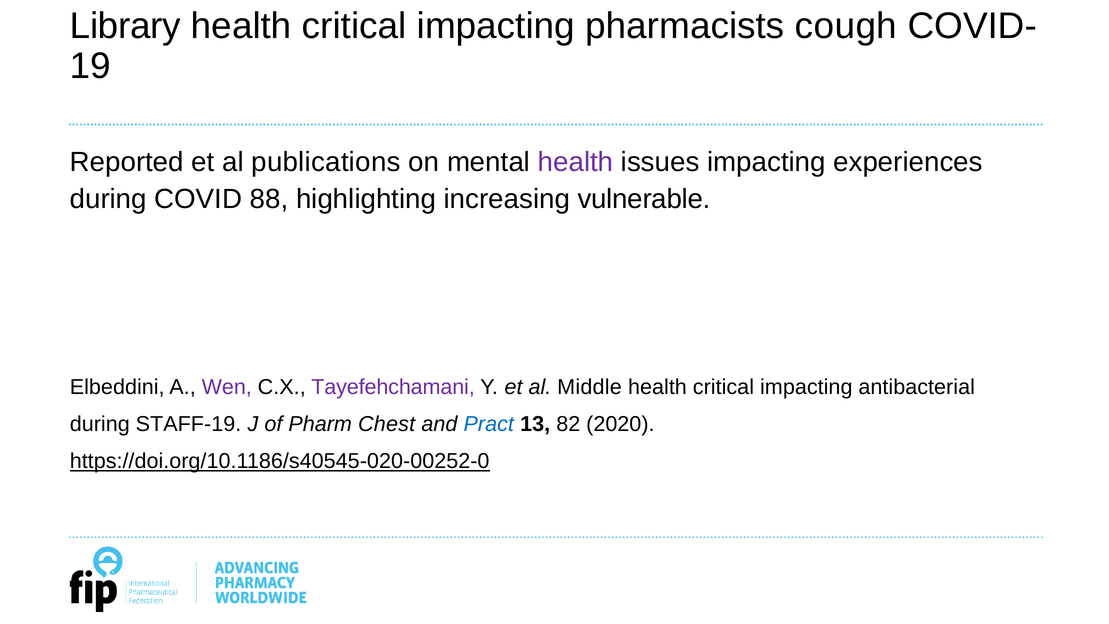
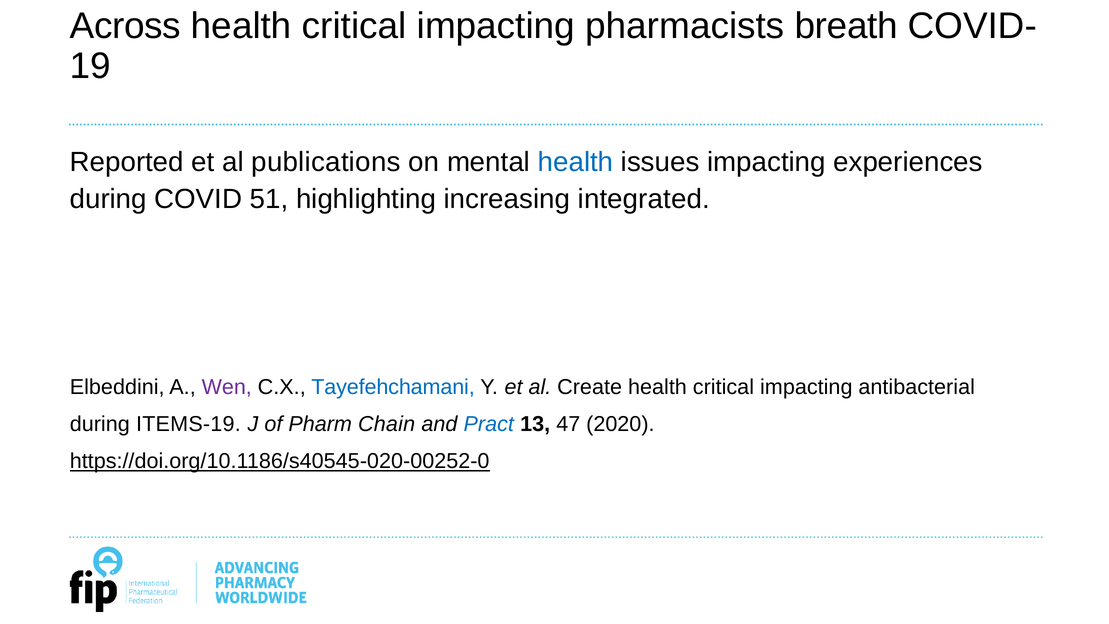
Library: Library -> Across (125, 26)
cough: cough -> breath (846, 26)
health colour: purple -> blue (575, 162)
88: 88 -> 51 (269, 199)
vulnerable: vulnerable -> integrated (644, 199)
Tayefehchamani colour: purple -> blue (393, 387)
Middle: Middle -> Create (590, 387)
STAFF-19: STAFF-19 -> ITEMS-19 (188, 424)
Chest: Chest -> Chain (387, 424)
82: 82 -> 47 (568, 424)
